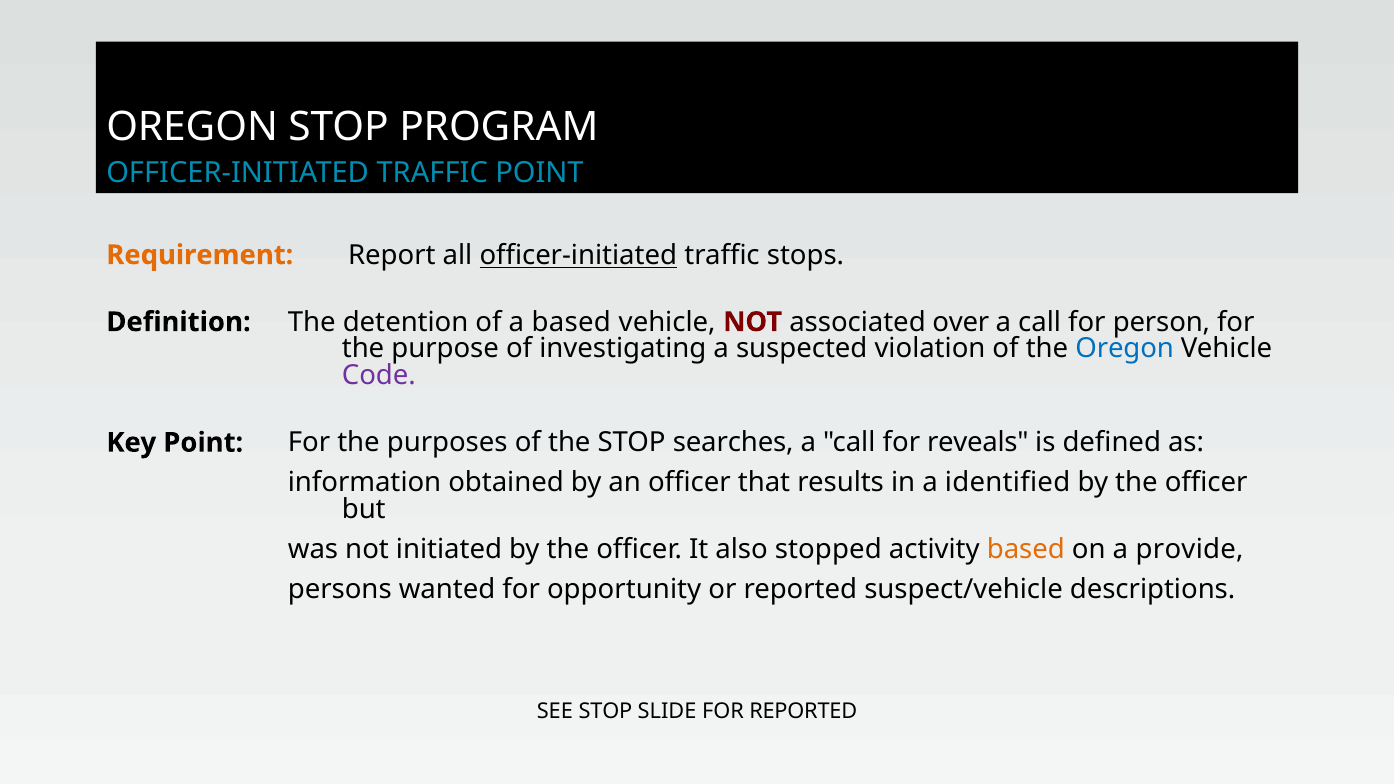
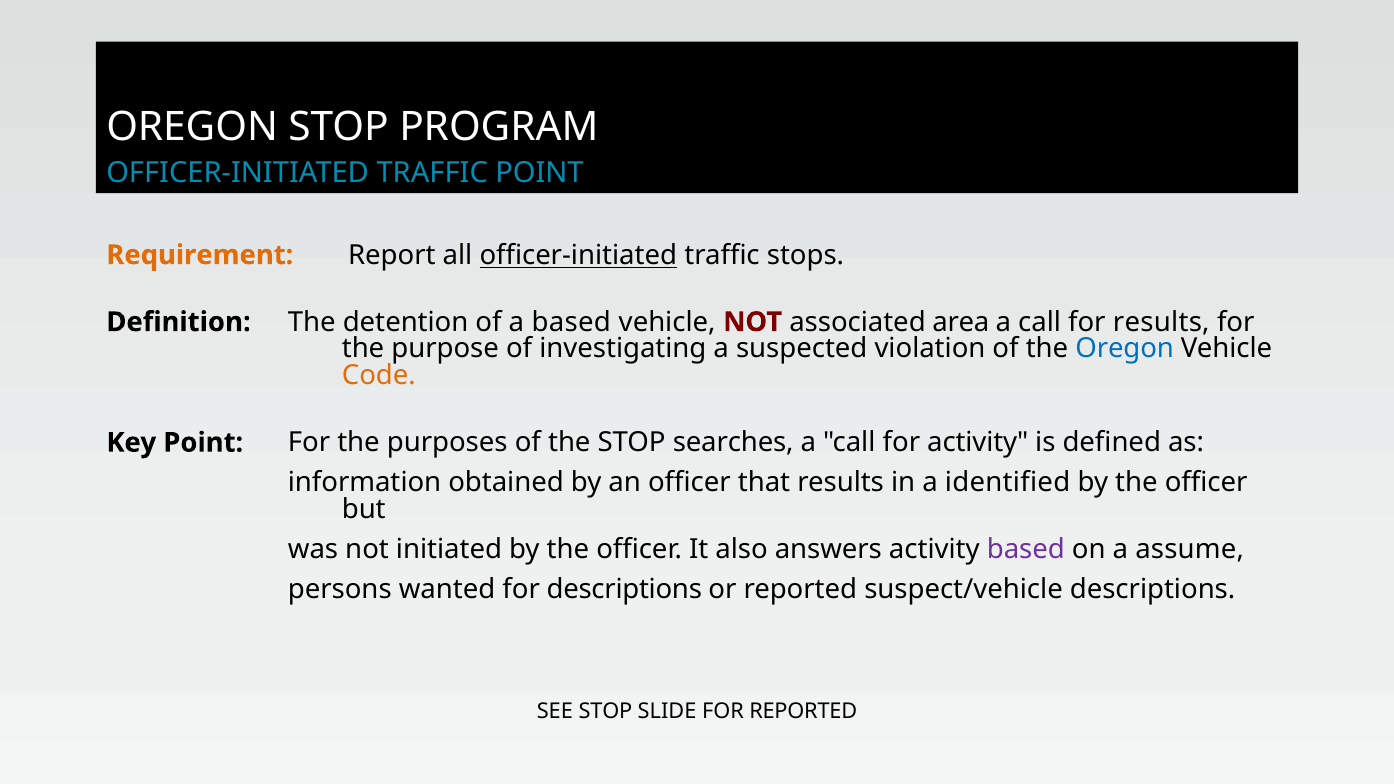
over: over -> area (961, 322)
for person: person -> results (1161, 322)
Code colour: purple -> orange (379, 376)
for reveals: reveals -> activity (978, 443)
stopped: stopped -> answers (828, 549)
based colour: orange -> purple (1026, 549)
provide: provide -> assume (1190, 549)
for opportunity: opportunity -> descriptions (624, 589)
